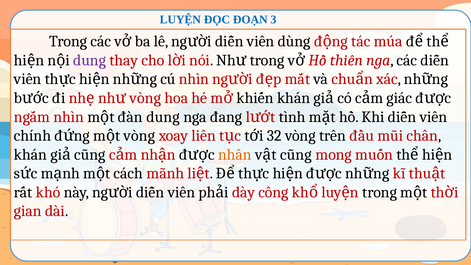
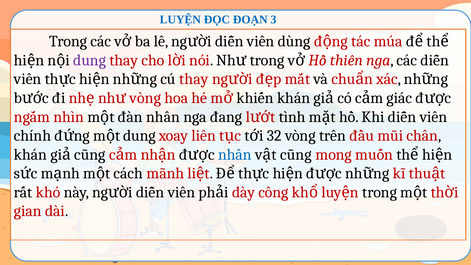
nhìn: nhìn -> thay (194, 79)
đàn dung: dung -> nhân (163, 117)
vòng: vòng -> dung (139, 136)
nhân colour: orange -> blue (235, 155)
